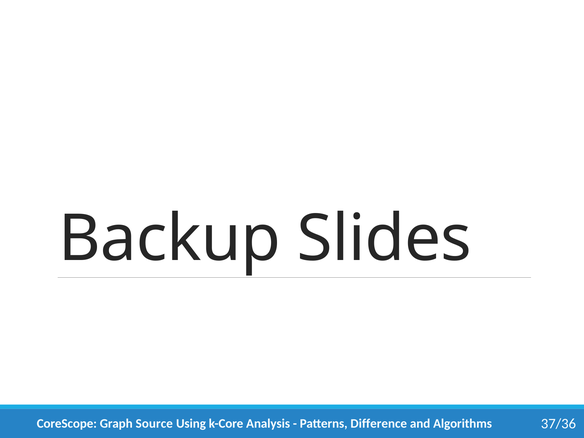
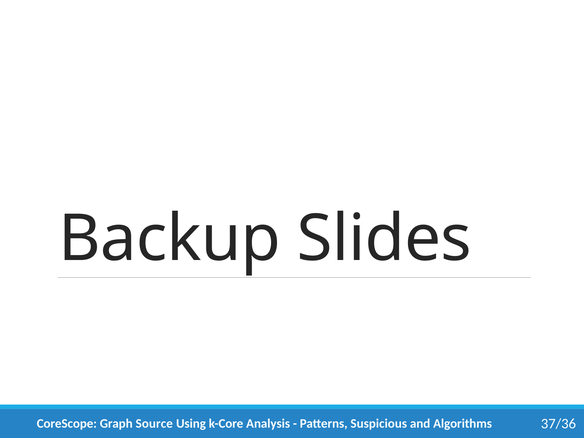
Difference: Difference -> Suspicious (379, 424)
